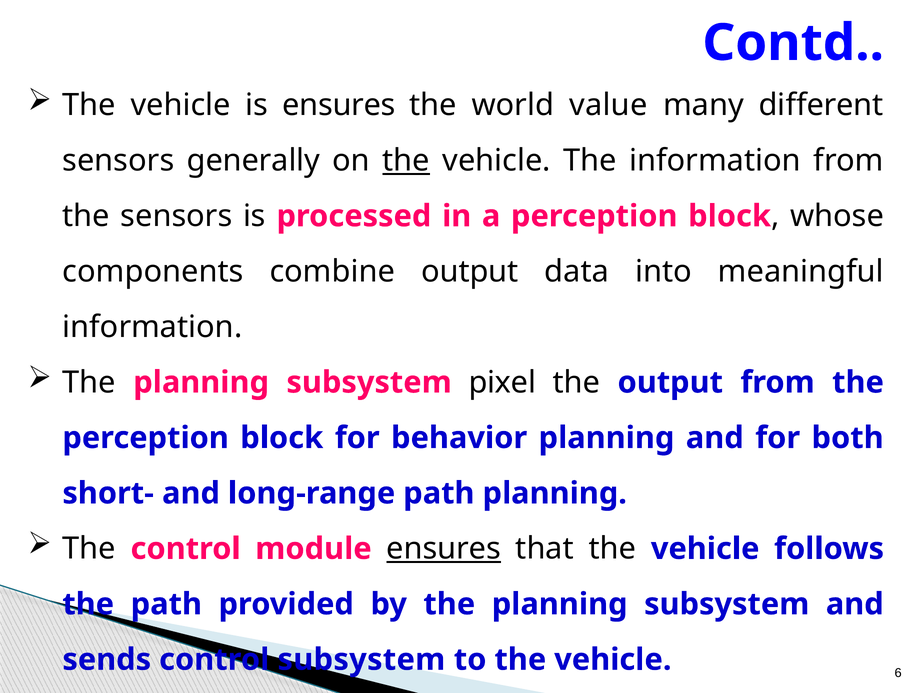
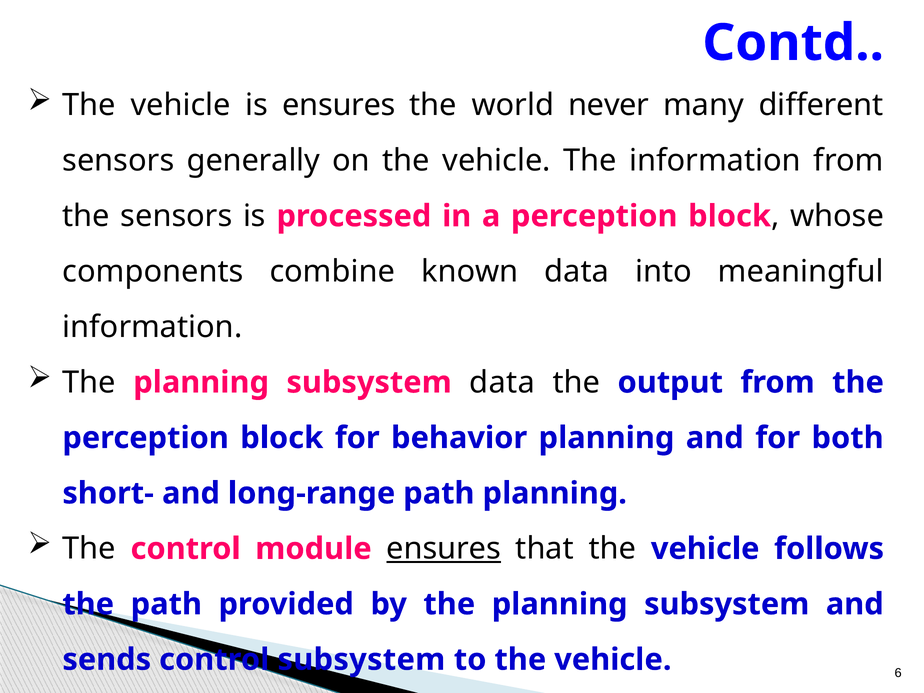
value: value -> never (609, 105)
the underline: present -> none (406, 161)
combine output: output -> known (470, 272)
subsystem pixel: pixel -> data (502, 382)
